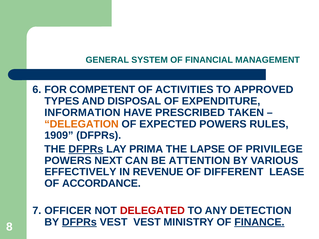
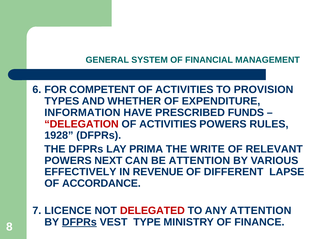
APPROVED: APPROVED -> PROVISION (264, 90)
DISPOSAL: DISPOSAL -> WHETHER (134, 101)
TAKEN: TAKEN -> FUNDS (246, 113)
DELEGATION colour: orange -> red (82, 124)
EXPECTED: EXPECTED -> ACTIVITIES (168, 124)
1909: 1909 -> 1928 (59, 136)
DFPRs underline: present -> none (86, 149)
LAPSE: LAPSE -> WRITE (207, 149)
PRIVILEGE: PRIVILEGE -> RELEVANT (274, 149)
LEASE: LEASE -> LAPSE (287, 172)
OFFICER: OFFICER -> LICENCE (68, 211)
ANY DETECTION: DETECTION -> ATTENTION (261, 211)
VEST VEST: VEST -> TYPE (147, 222)
FINANCE underline: present -> none (259, 222)
